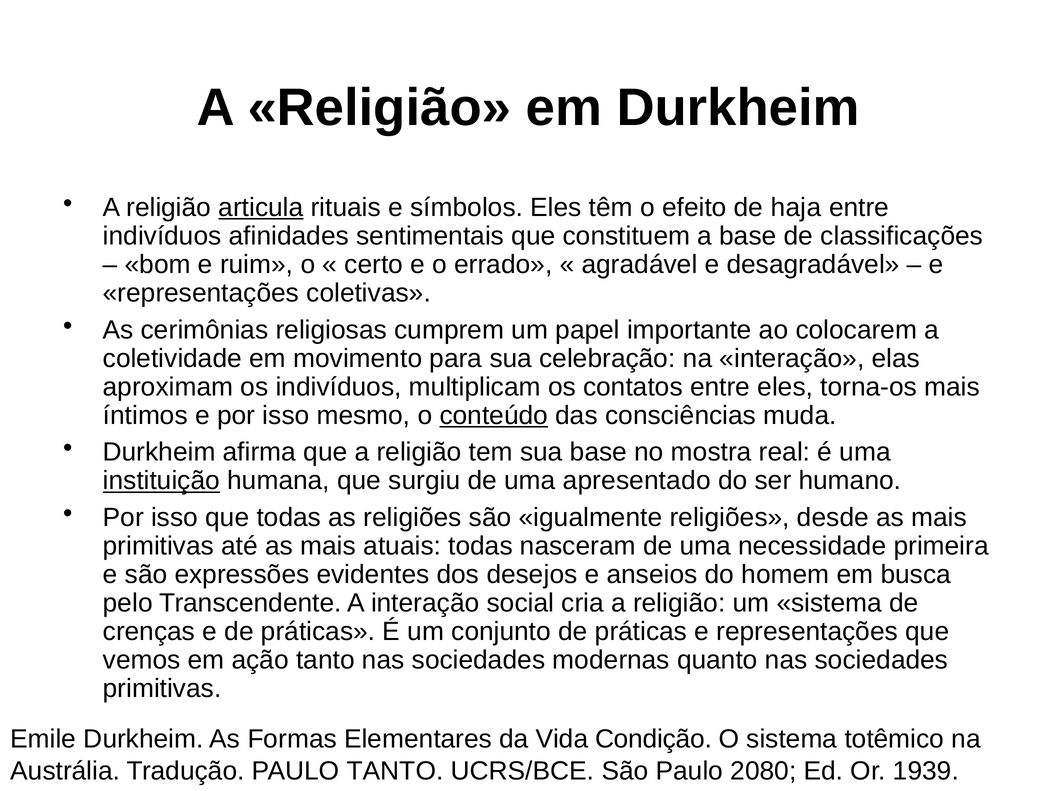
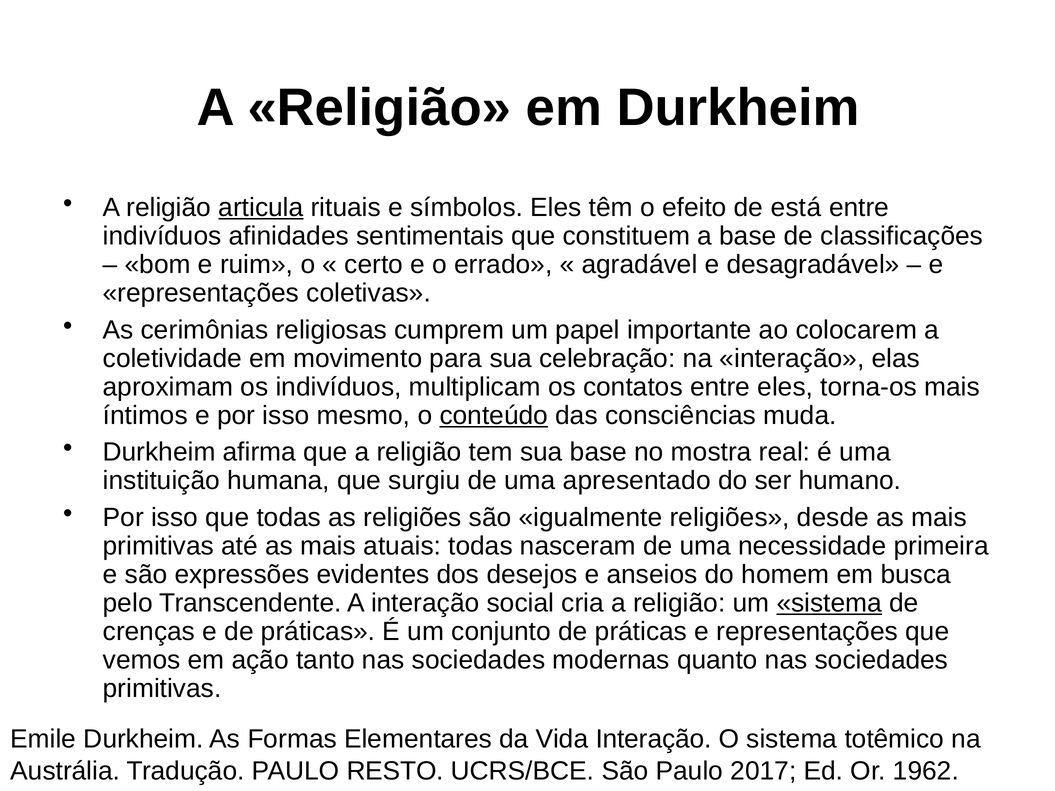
haja: haja -> está (796, 208)
instituição underline: present -> none (161, 481)
sistema underline: none -> present (829, 603)
Vida Condição: Condição -> Interação (653, 740)
PAULO TANTO: TANTO -> RESTO (395, 771)
2080: 2080 -> 2017 (763, 771)
1939: 1939 -> 1962 (926, 771)
